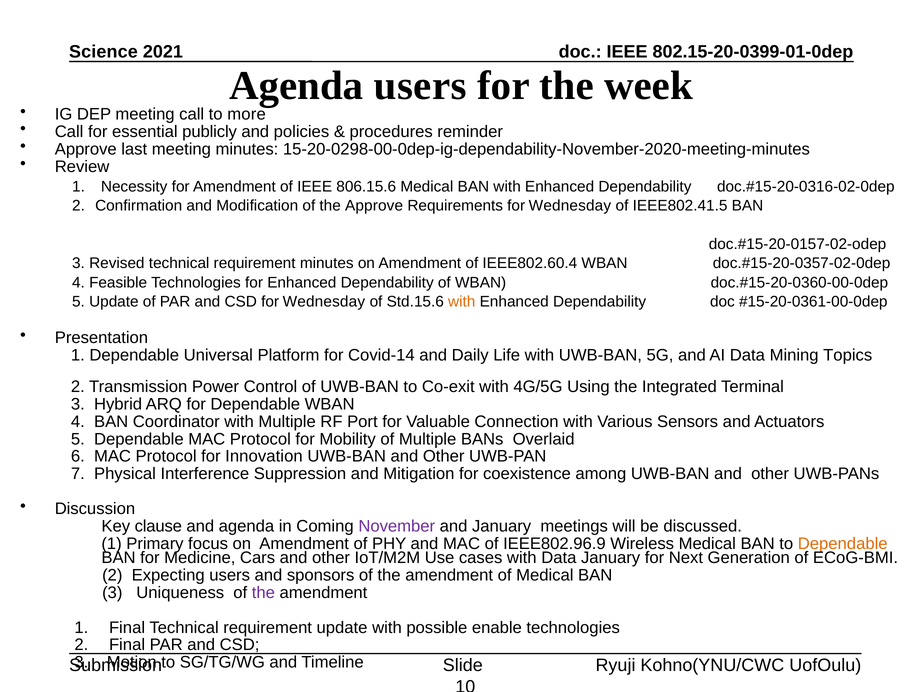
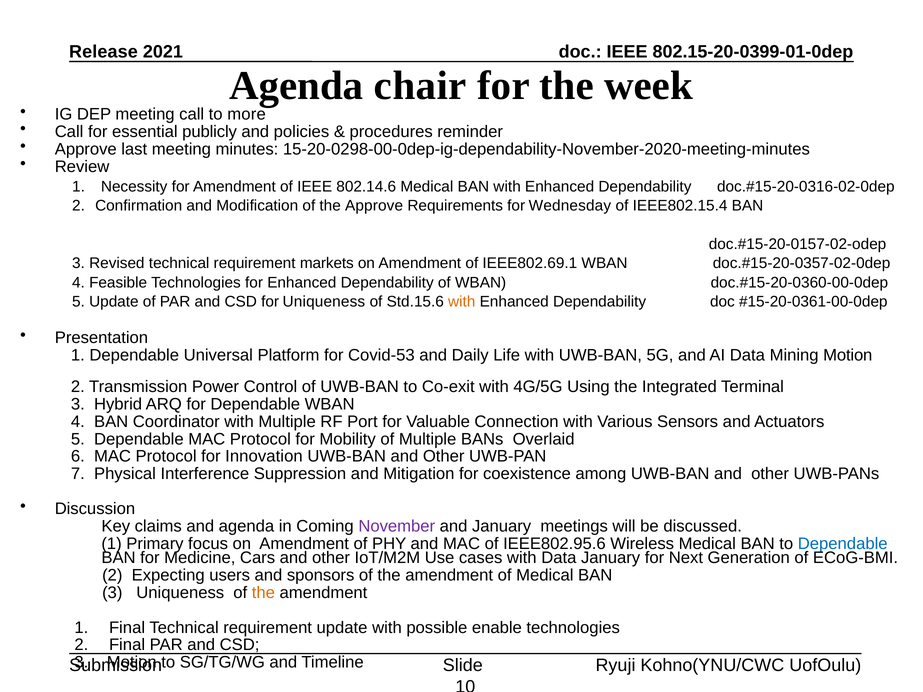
Science: Science -> Release (103, 52)
Agenda users: users -> chair (420, 86)
806.15.6: 806.15.6 -> 802.14.6 (366, 187)
IEEE802.41.5: IEEE802.41.5 -> IEEE802.15.4 (680, 206)
requirement minutes: minutes -> markets (327, 263)
IEEE802.60.4: IEEE802.60.4 -> IEEE802.69.1 (530, 263)
CSD for Wednesday: Wednesday -> Uniqueness (324, 302)
Covid-14: Covid-14 -> Covid-53 (381, 355)
Mining Topics: Topics -> Motion (848, 355)
clause: clause -> claims (158, 526)
IEEE802.96.9: IEEE802.96.9 -> IEEE802.95.6 (554, 544)
Dependable colour: orange -> blue (843, 544)
the colour: purple -> orange (263, 593)
